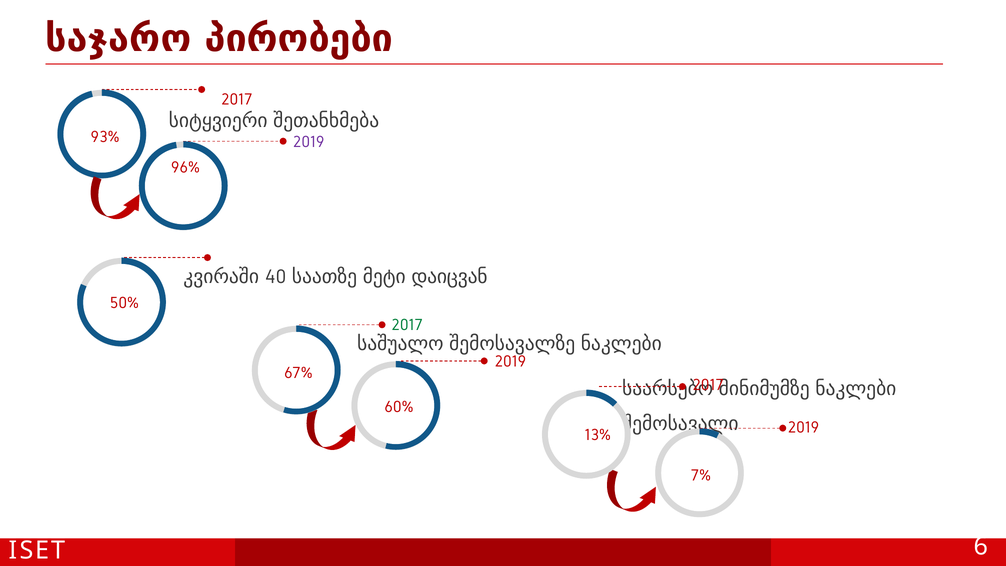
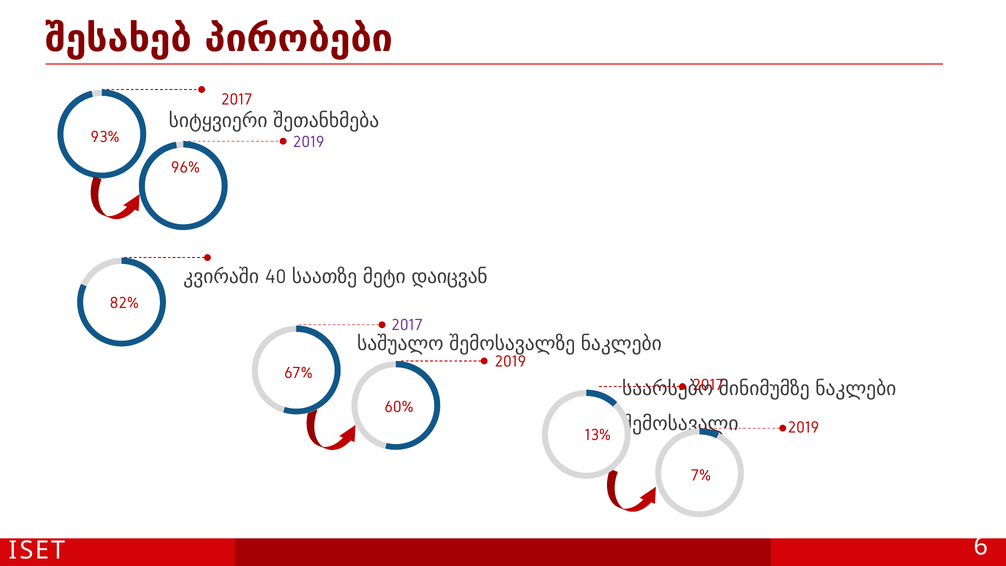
საჯარო: საჯარო -> შესახებ (118, 39)
50%: 50% -> 82% (124, 303)
2017 colour: green -> purple (407, 325)
